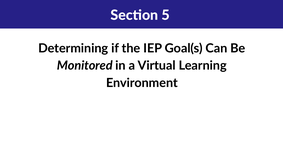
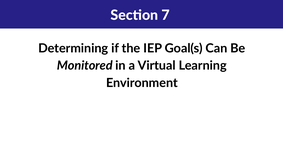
5: 5 -> 7 (166, 15)
